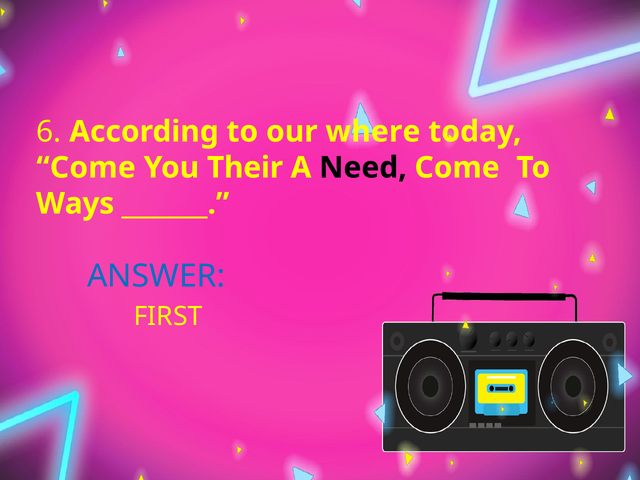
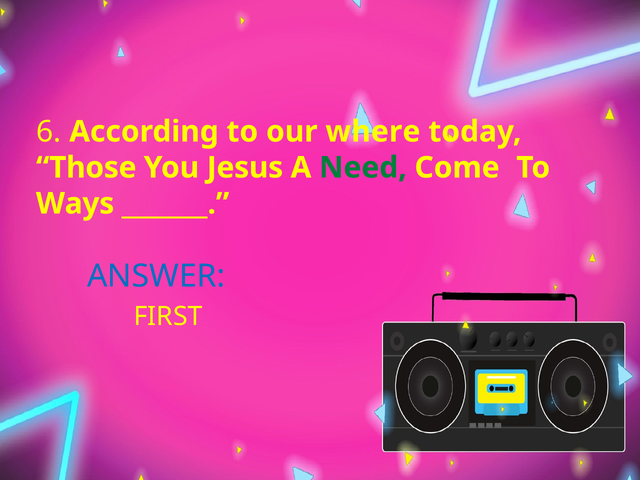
Come: Come -> Those (86, 168)
Their: Their -> Jesus (245, 168)
Need colour: black -> green (363, 168)
